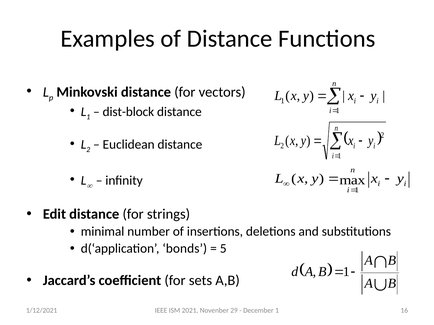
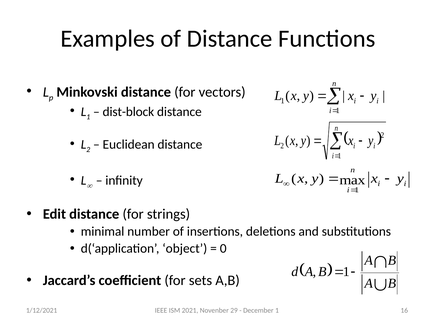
bonds: bonds -> object (185, 249)
5: 5 -> 0 (223, 249)
